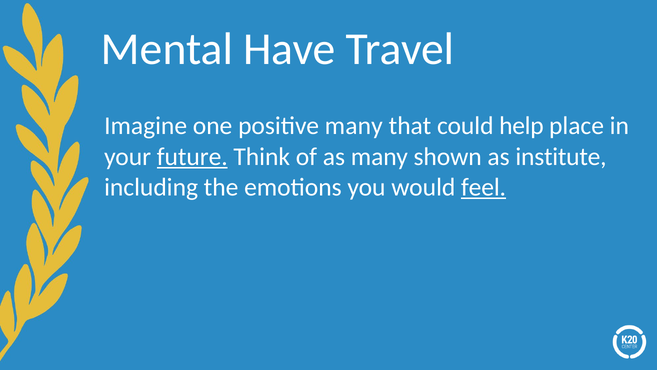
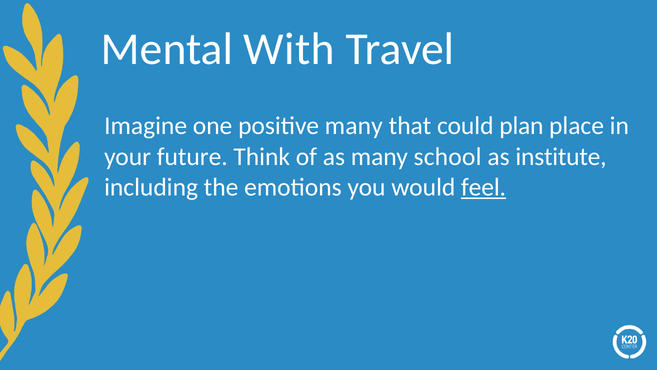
Have: Have -> With (289, 49)
help: help -> plan (521, 126)
future underline: present -> none (192, 156)
shown: shown -> school (448, 156)
